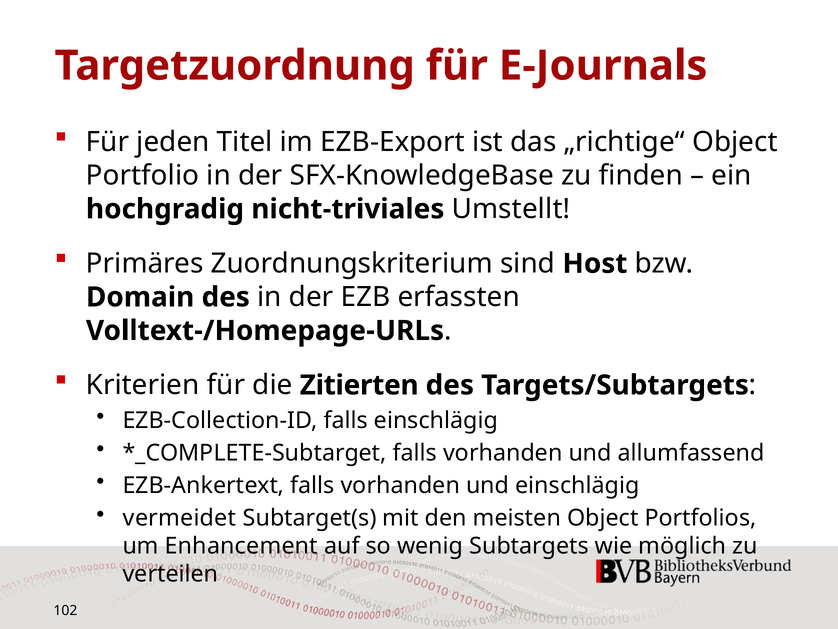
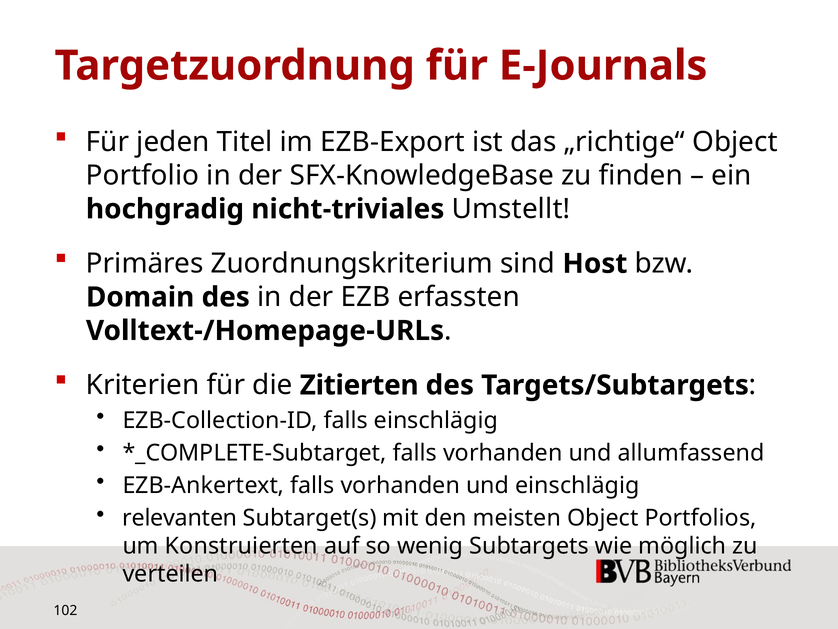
vermeidet: vermeidet -> relevanten (180, 518)
Enhancement: Enhancement -> Konstruierten (241, 546)
